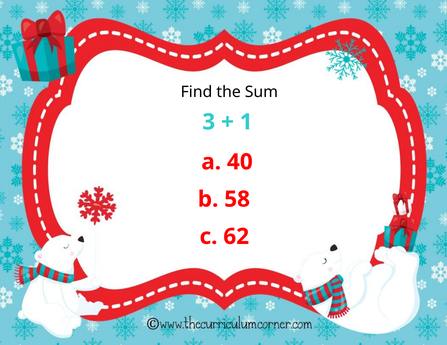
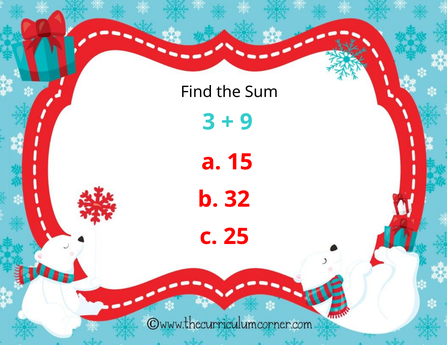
1: 1 -> 9 (246, 122)
40: 40 -> 15 (240, 162)
58: 58 -> 32 (237, 199)
62: 62 -> 25 (236, 237)
